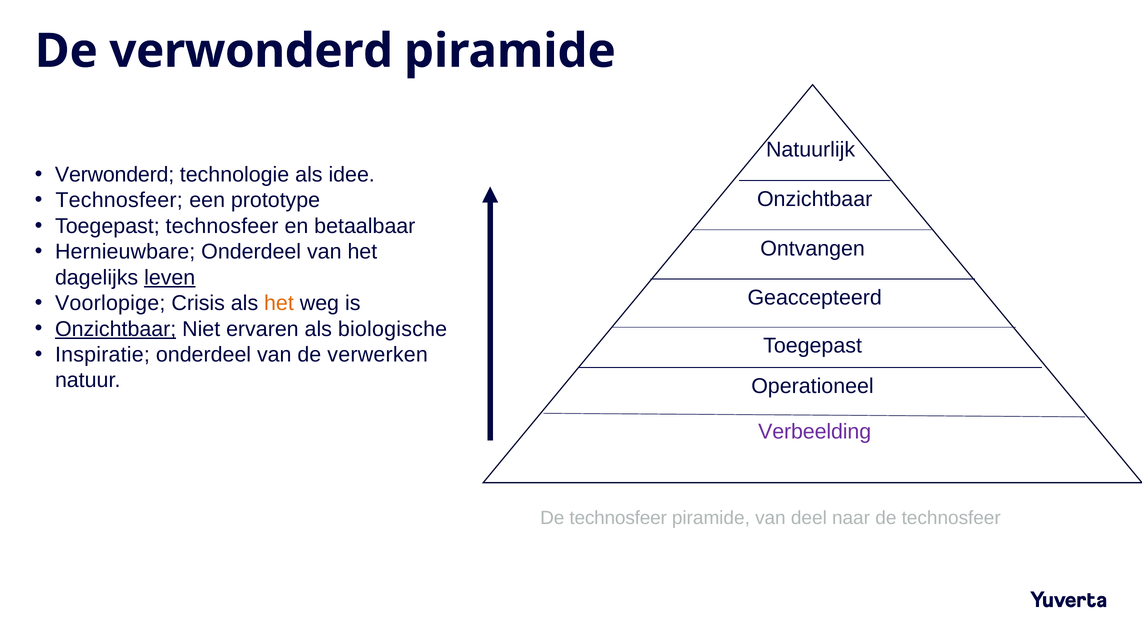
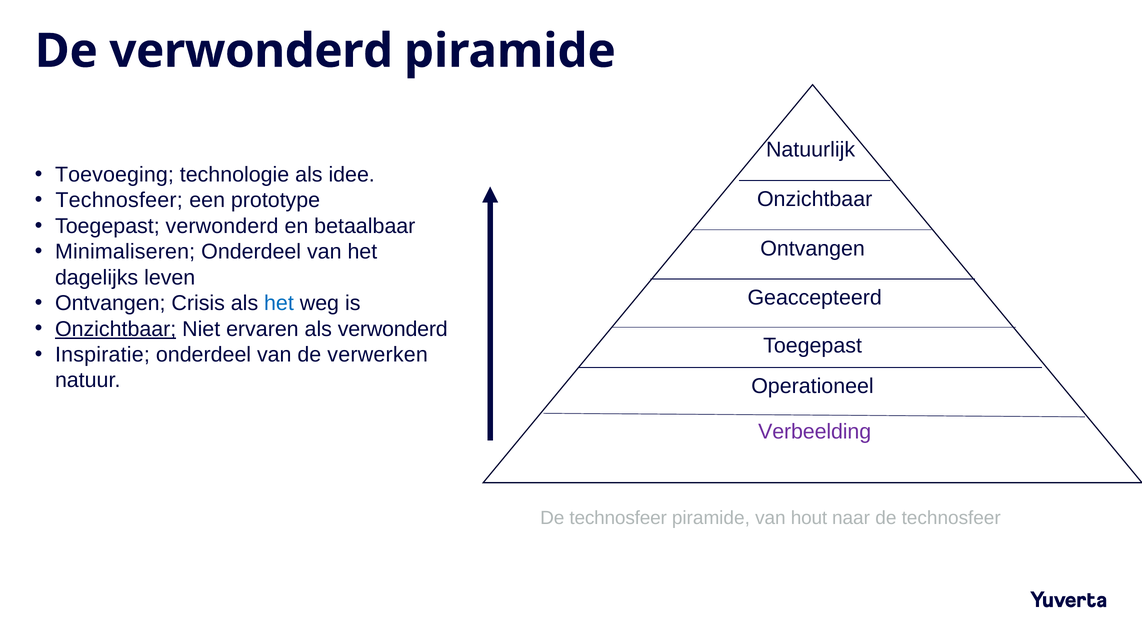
Verwonderd: Verwonderd -> Toevoeging (114, 174)
Toegepast technosfeer: technosfeer -> verwonderd (222, 226)
Hernieuwbare: Hernieuwbare -> Minimaliseren (125, 252)
leven underline: present -> none (170, 277)
Voorlopige: Voorlopige -> Ontvangen (110, 303)
het colour: orange -> blue (279, 303)
als biologische: biologische -> verwonderd (393, 329)
deel: deel -> hout (809, 517)
